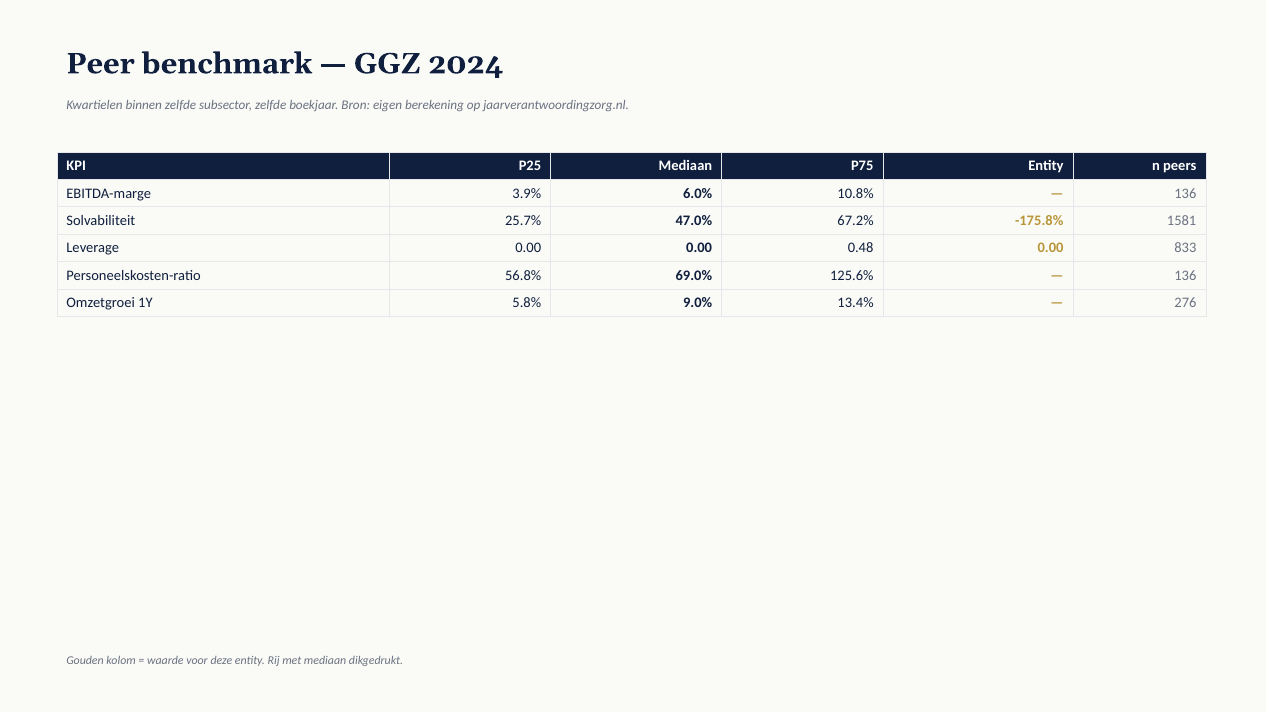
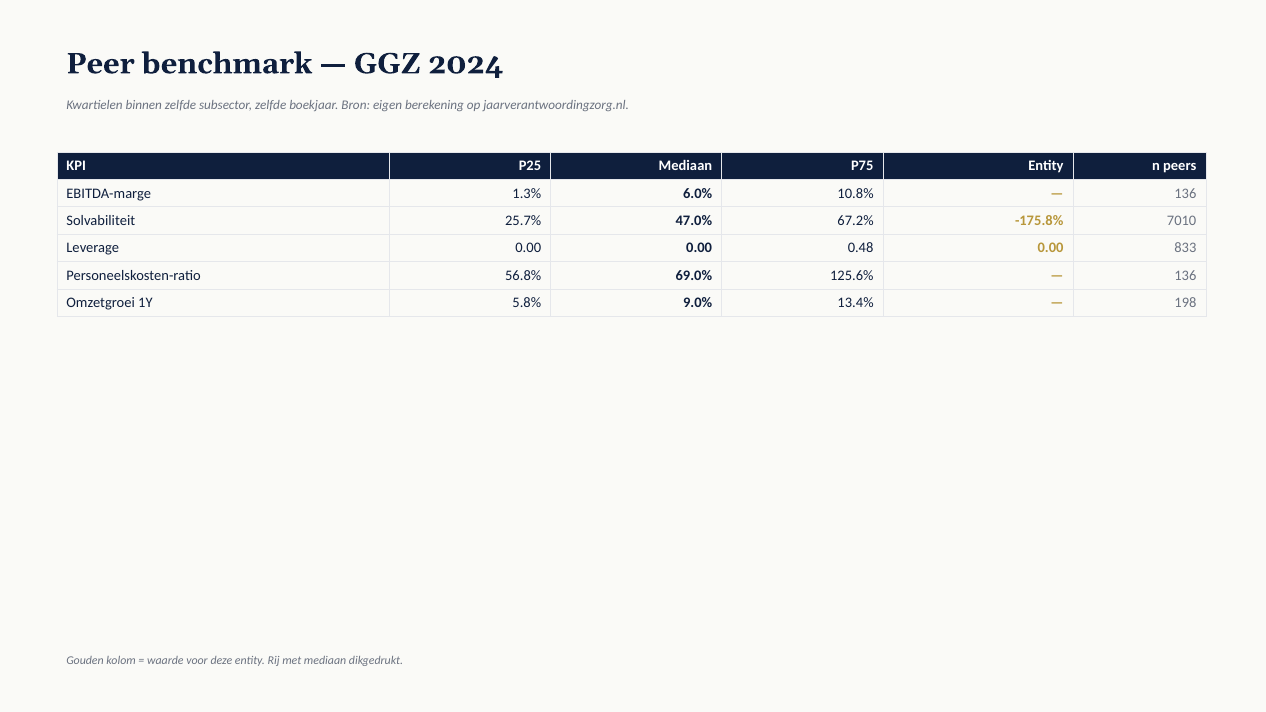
3.9%: 3.9% -> 1.3% (527, 193)
1581: 1581 -> 7010 (1182, 221)
276: 276 -> 198 (1185, 303)
